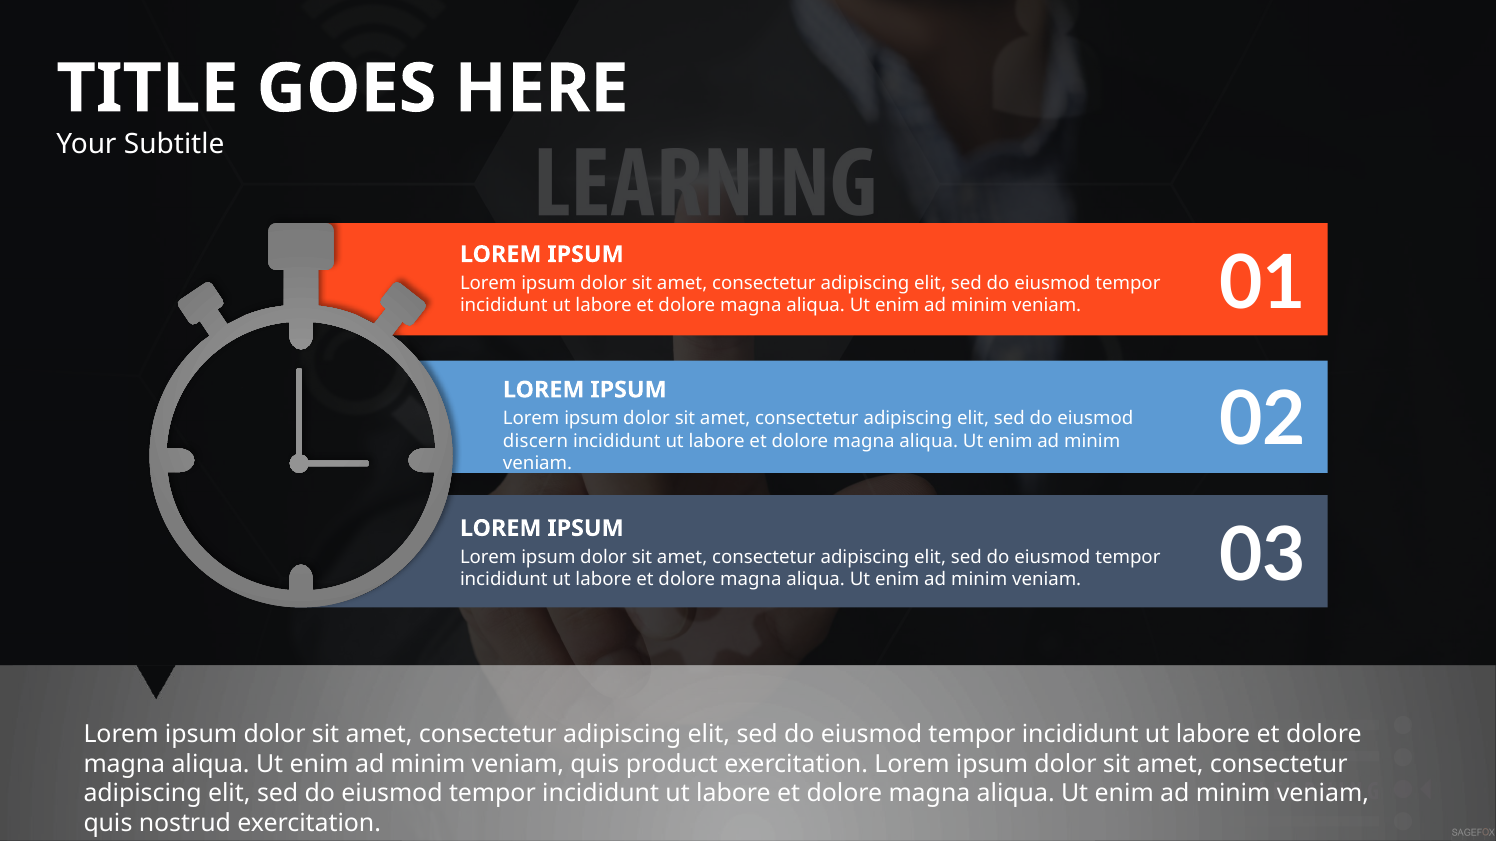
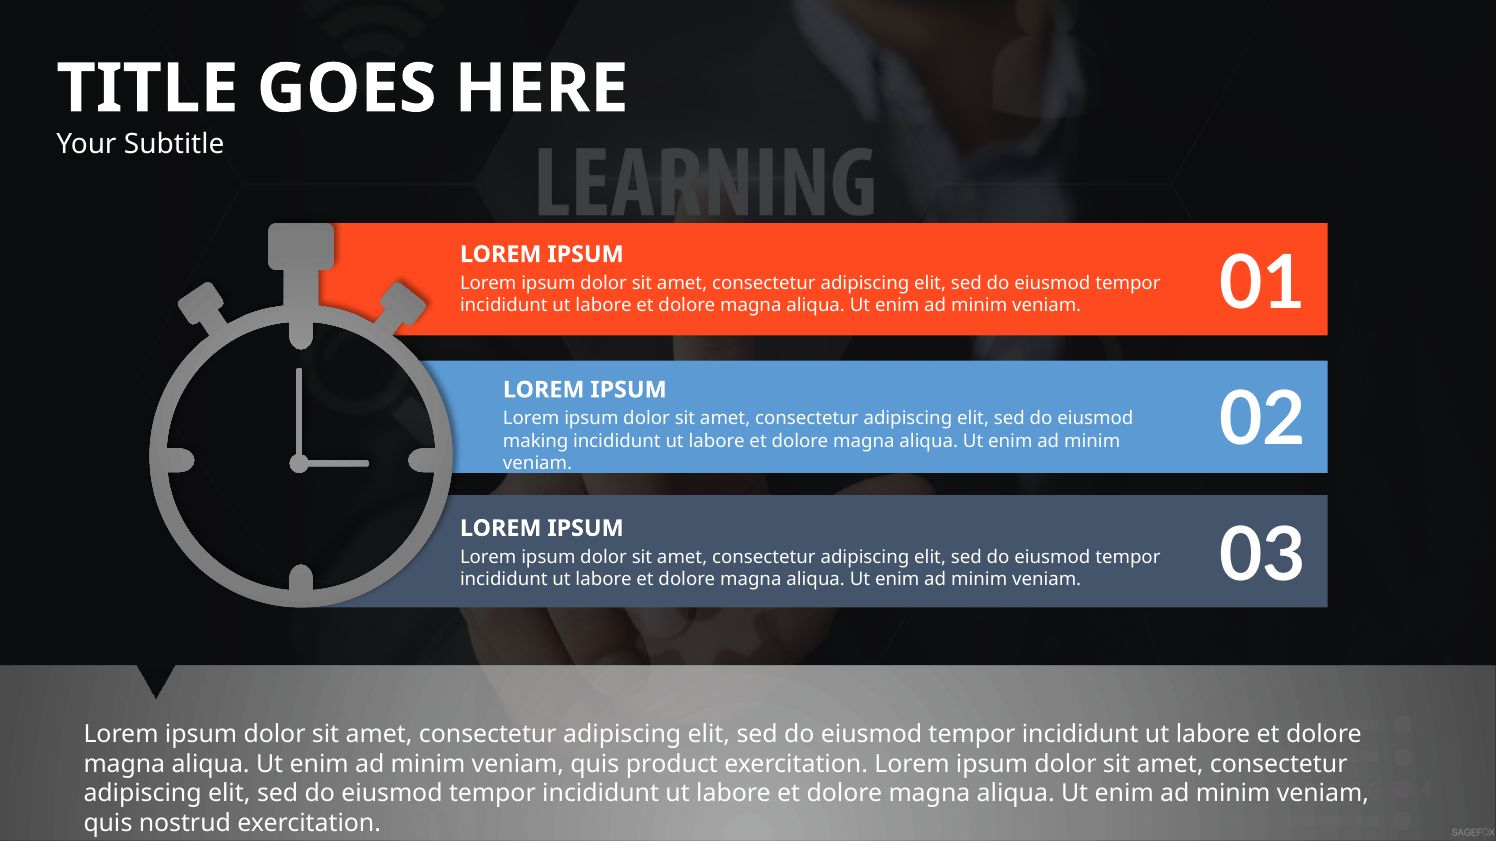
discern: discern -> making (536, 441)
